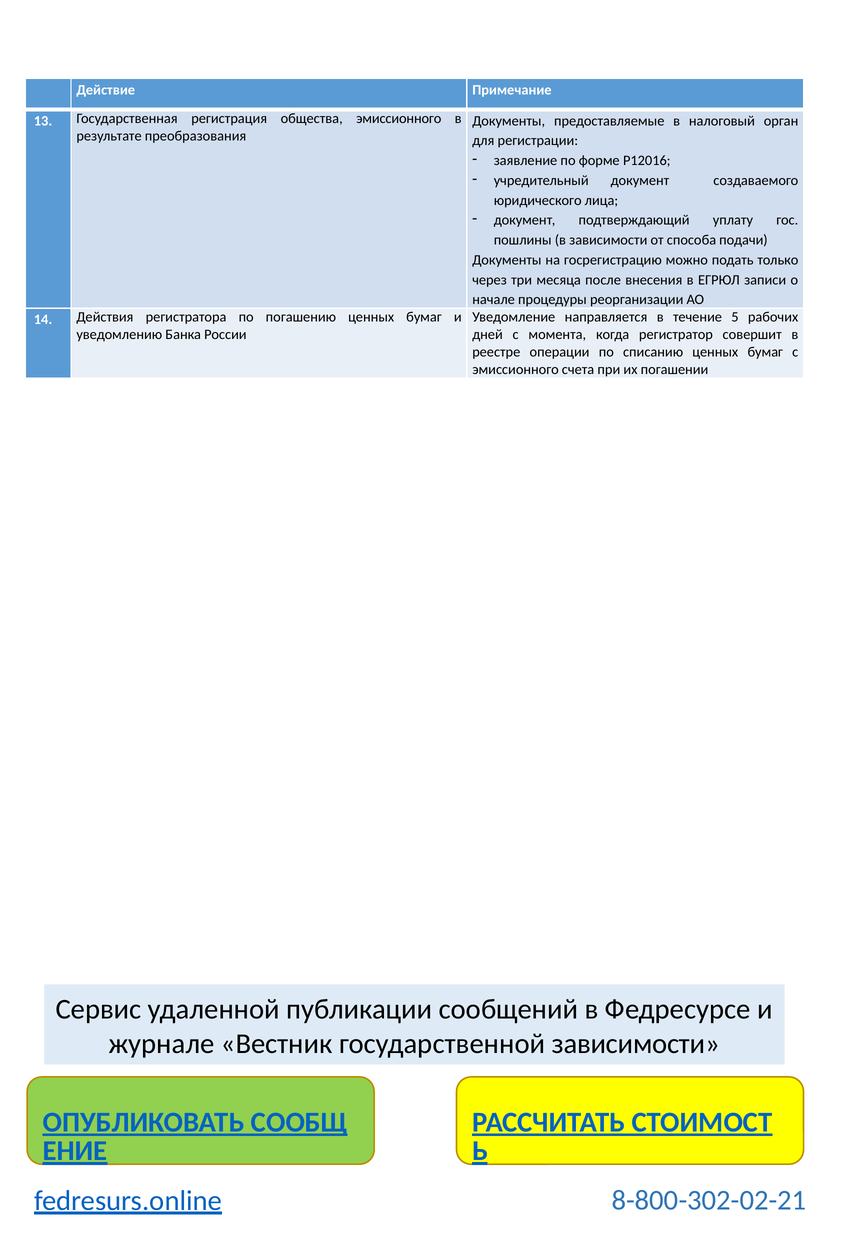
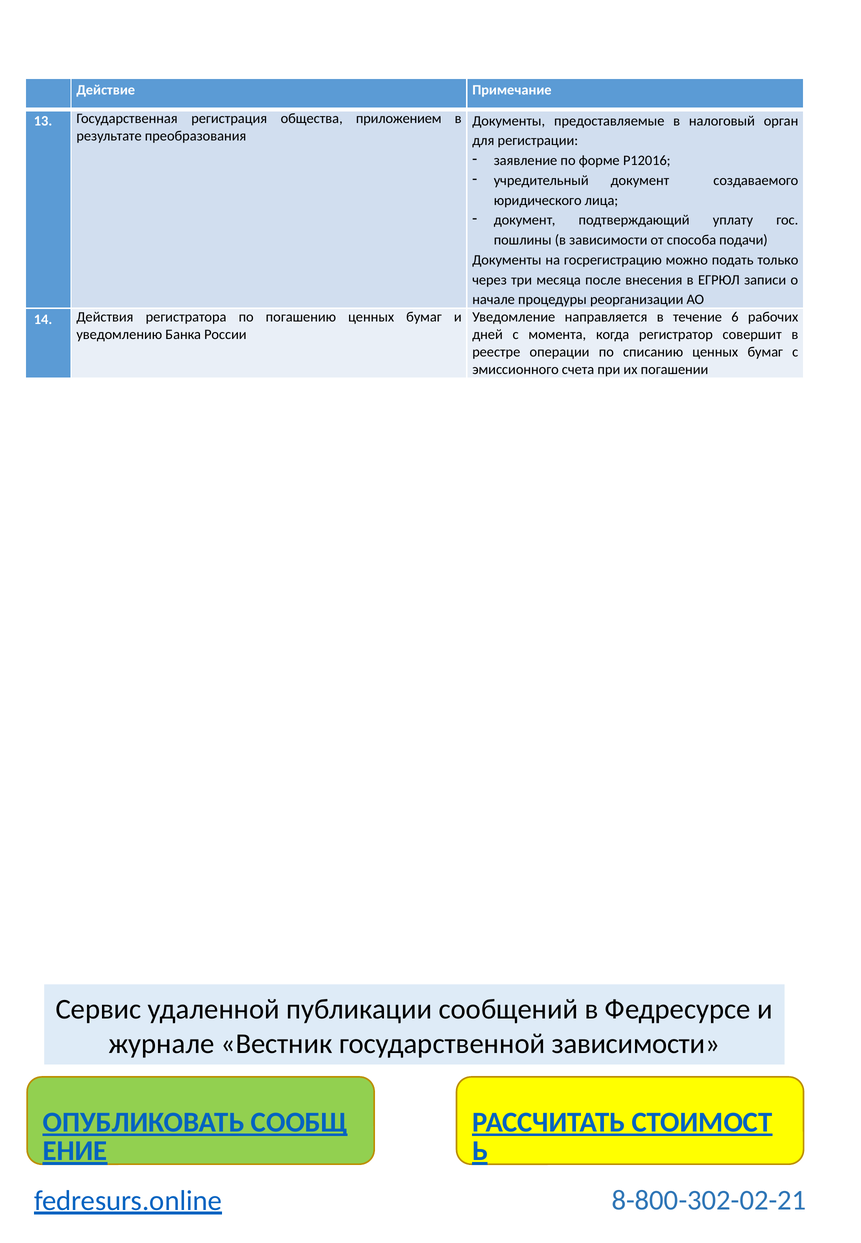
общества эмиссионного: эмиссионного -> приложением (399, 118)
5: 5 -> 6 (735, 317)
